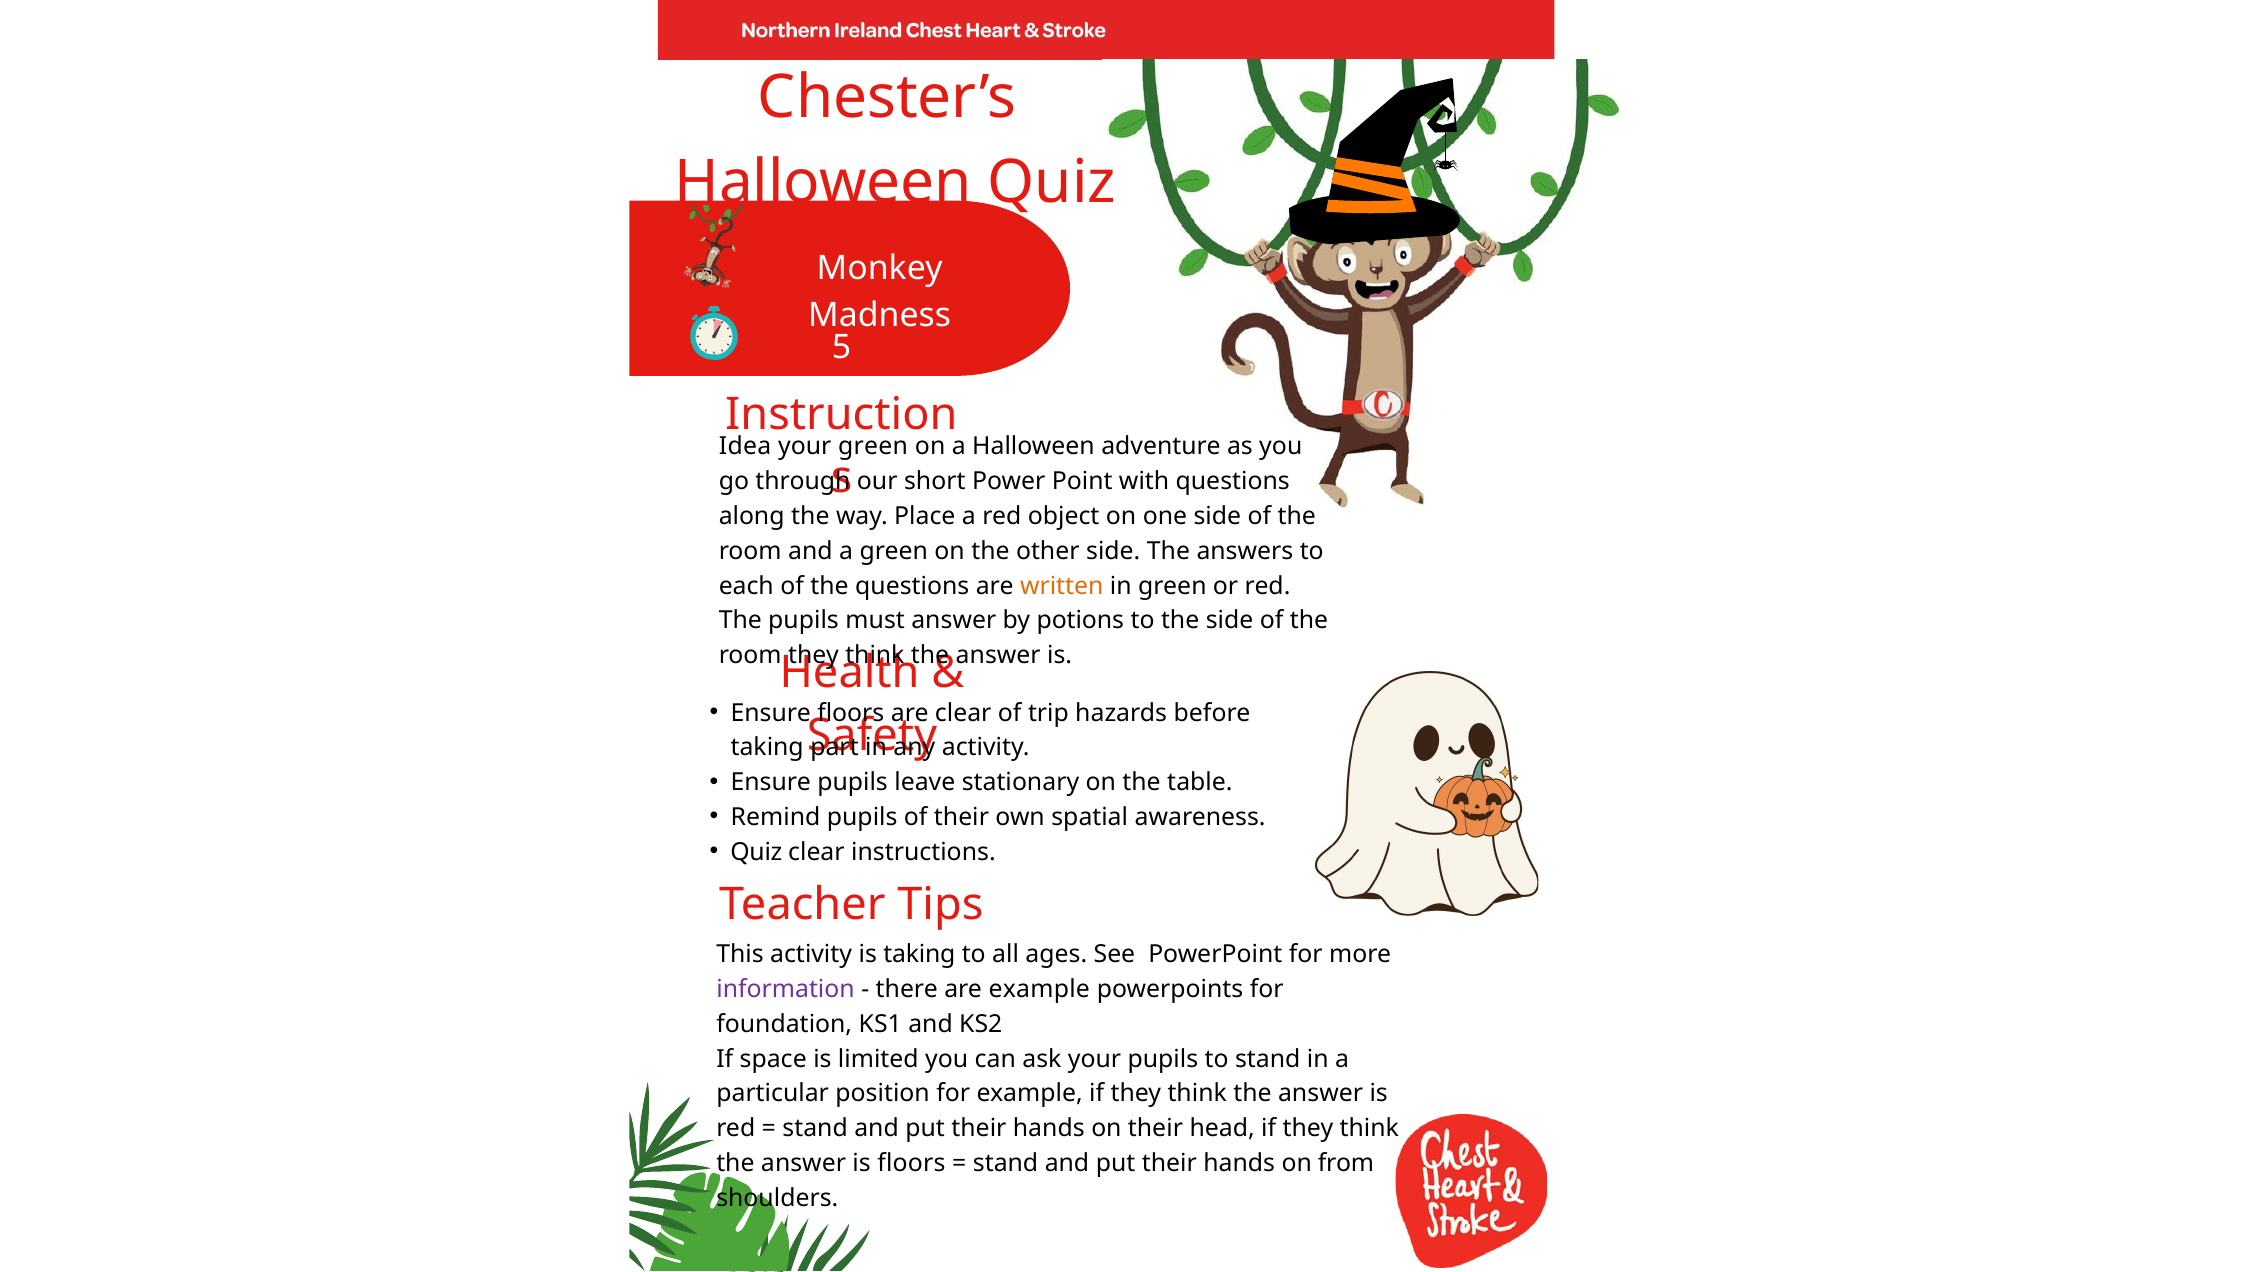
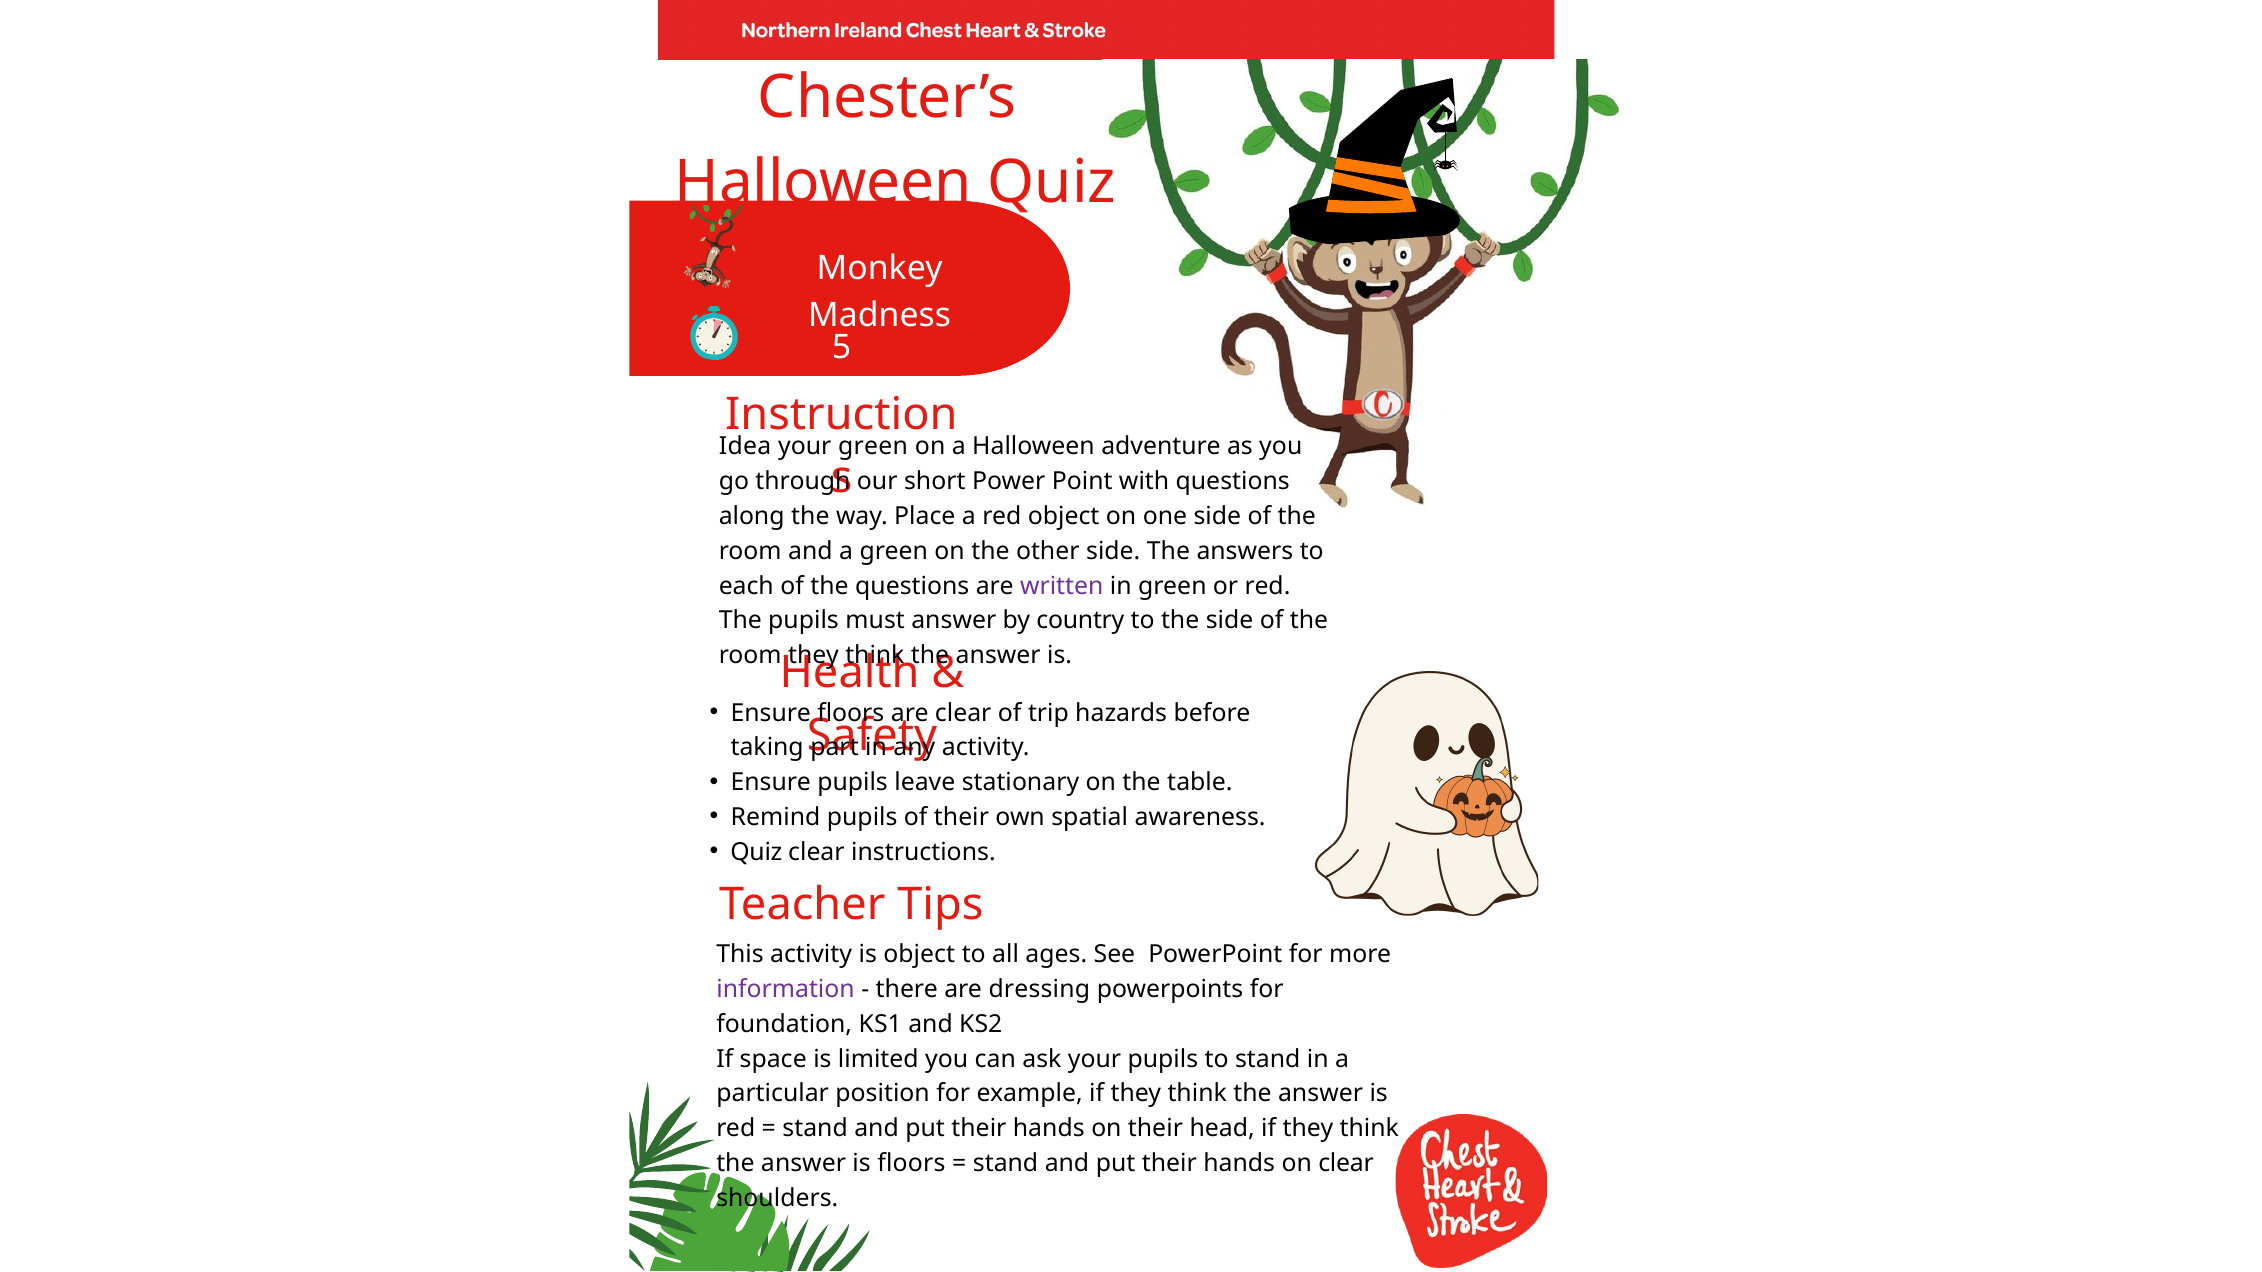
written colour: orange -> purple (1062, 586)
potions: potions -> country (1080, 621)
is taking: taking -> object (919, 955)
are example: example -> dressing (1039, 990)
on from: from -> clear (1346, 1164)
